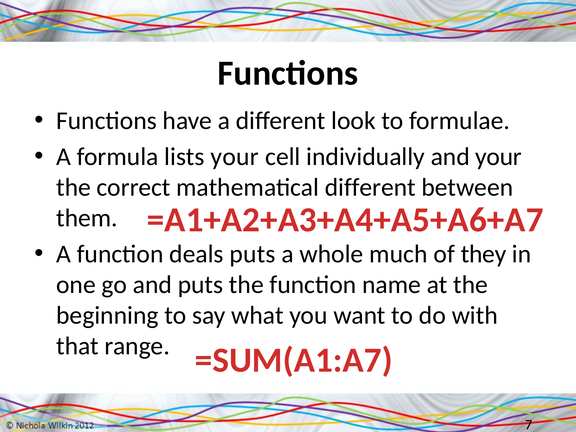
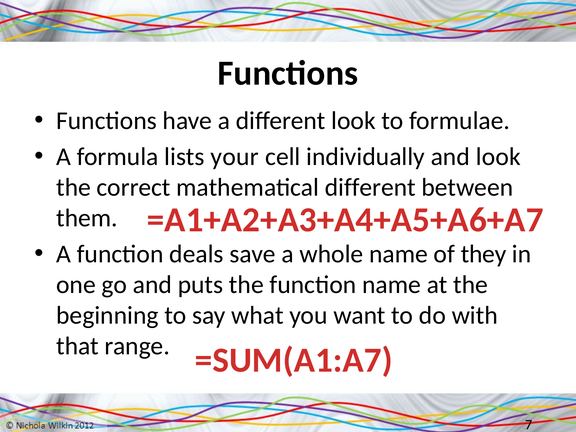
and your: your -> look (498, 157)
deals puts: puts -> save (253, 254)
whole much: much -> name (398, 254)
